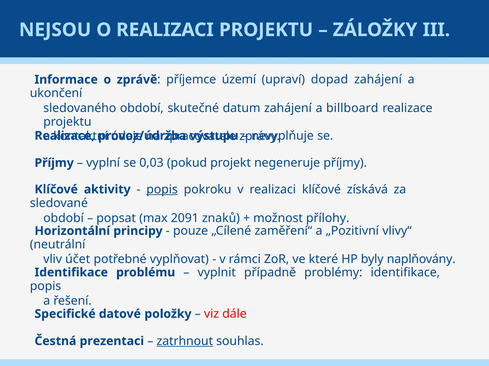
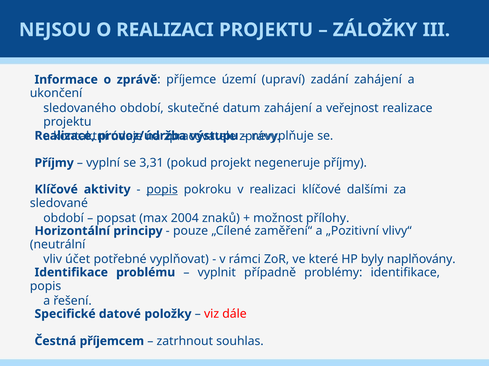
dopad: dopad -> zadání (330, 80)
billboard: billboard -> veřejnost (352, 108)
0,03: 0,03 -> 3,31 (151, 163)
získává: získává -> dalšími (367, 190)
2091: 2091 -> 2004 (185, 218)
prezentaci: prezentaci -> příjemcem (112, 342)
zatrhnout underline: present -> none (185, 342)
